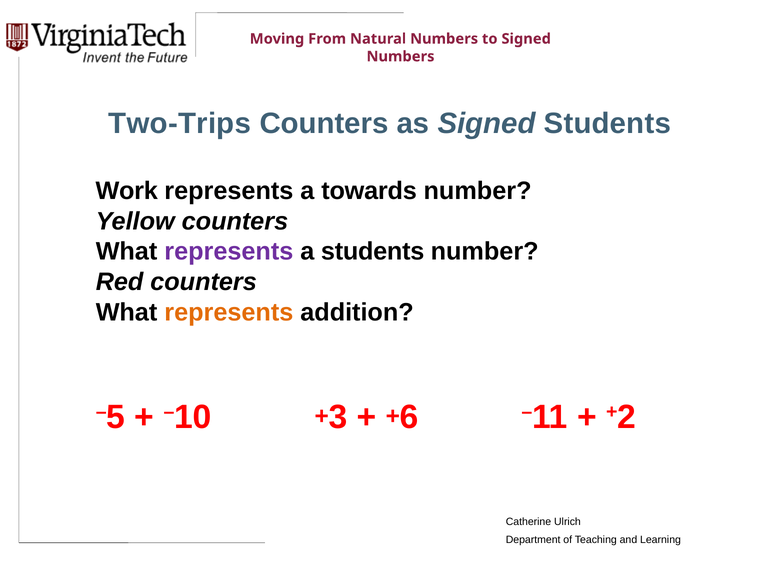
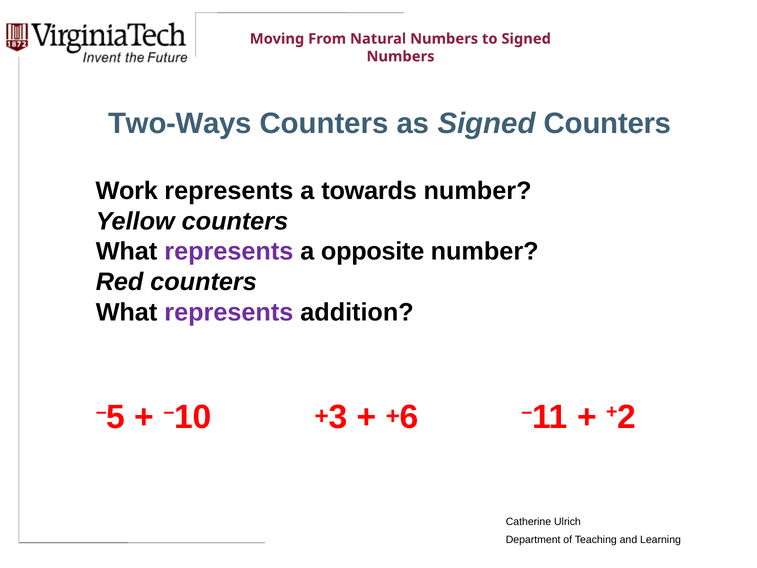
Two-Trips: Two-Trips -> Two-Ways (180, 124)
Signed Students: Students -> Counters (608, 124)
a students: students -> opposite (373, 252)
represents colour: orange -> purple (229, 312)
